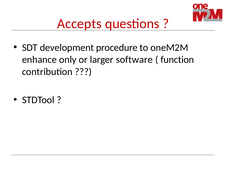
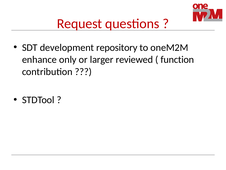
Accepts: Accepts -> Request (80, 24)
procedure: procedure -> repository (117, 47)
software: software -> reviewed (134, 59)
